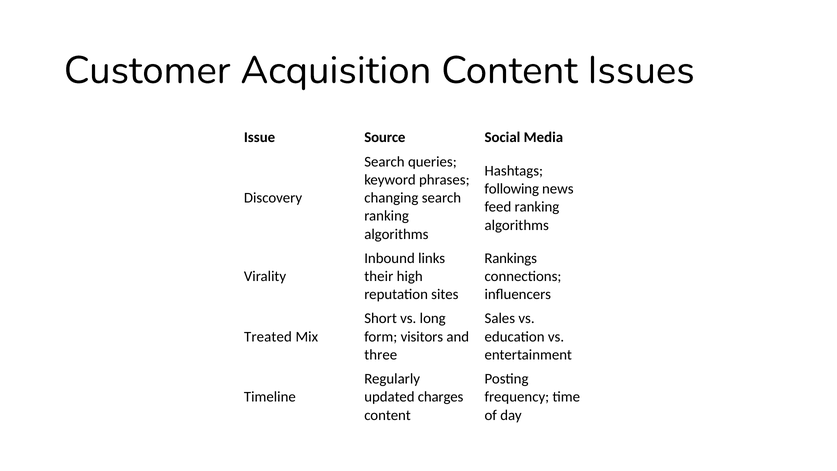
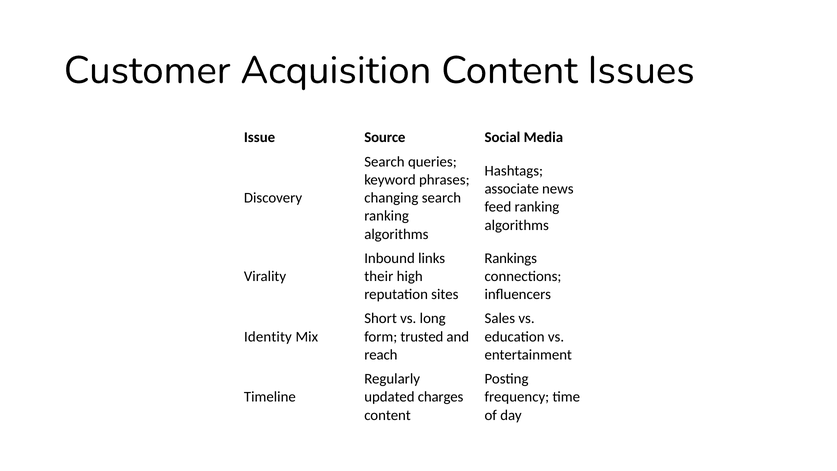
following: following -> associate (512, 189)
Treated: Treated -> Identity (268, 337)
visitors: visitors -> trusted (422, 337)
three: three -> reach (381, 355)
